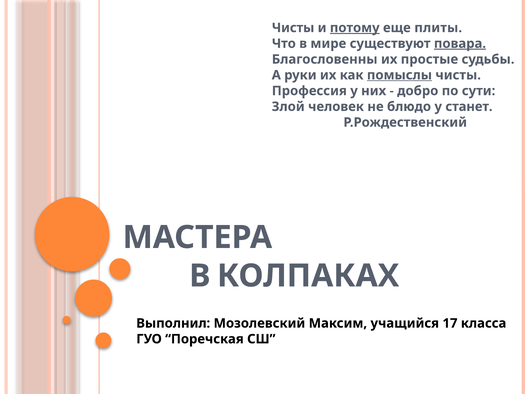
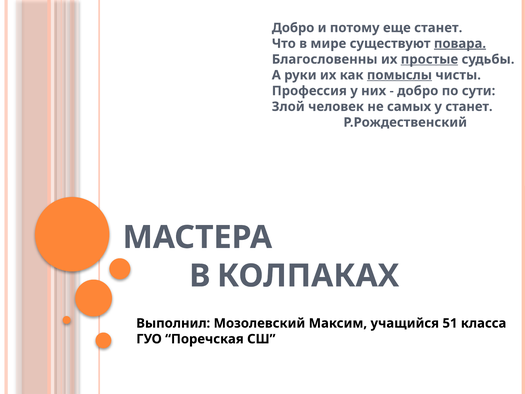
Чисты: Чисты -> Добро (293, 28)
потому underline: present -> none (355, 28)
еще плиты: плиты -> станет (438, 28)
простые underline: none -> present (429, 59)
блюдо: блюдо -> самых (409, 107)
17: 17 -> 51 (450, 323)
